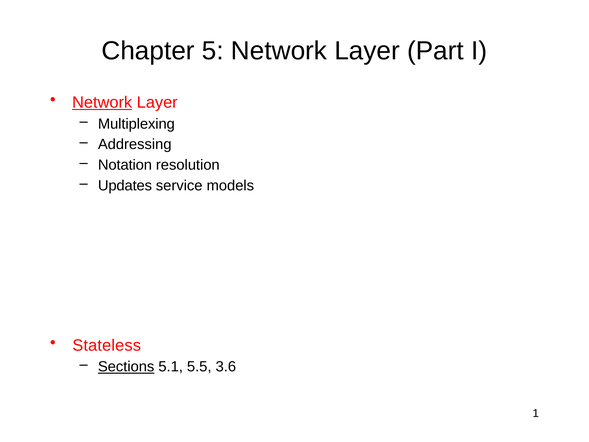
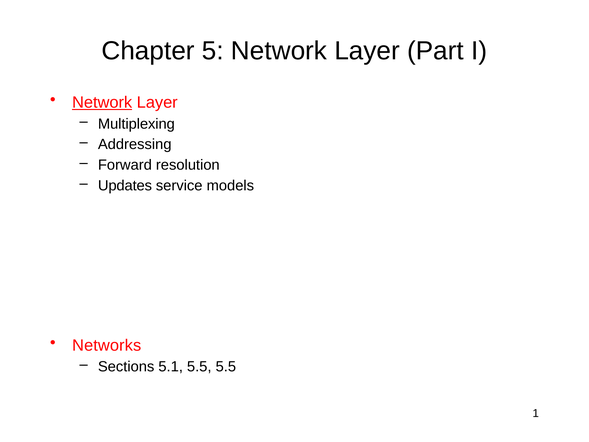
Notation: Notation -> Forward (125, 165)
Stateless: Stateless -> Networks (107, 345)
Sections underline: present -> none (126, 367)
5.5 3.6: 3.6 -> 5.5 (226, 367)
